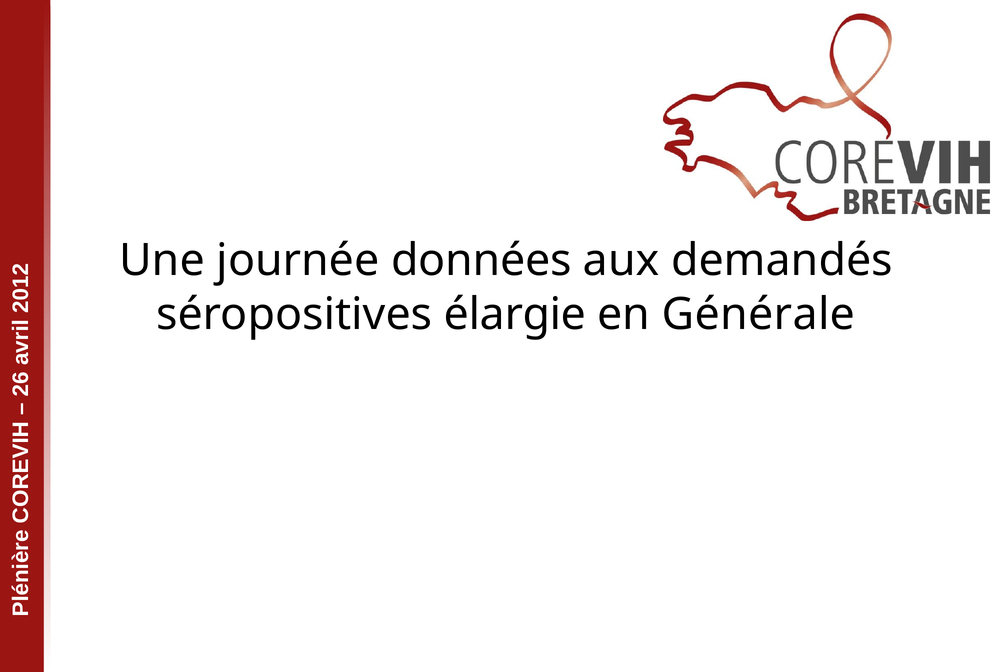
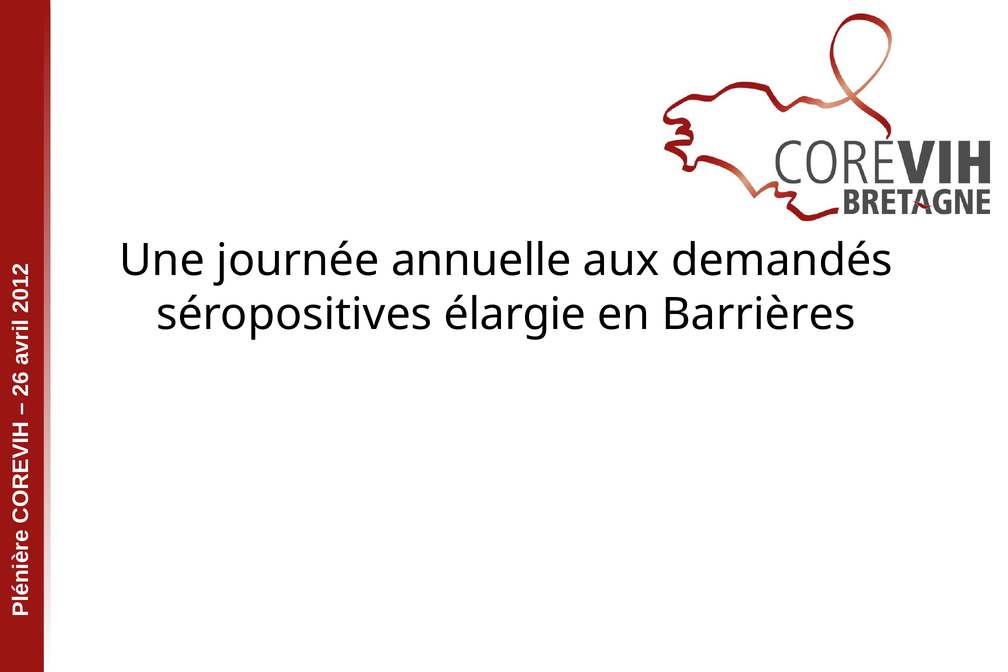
données: données -> annuelle (481, 261)
Générale: Générale -> Barrières (759, 314)
